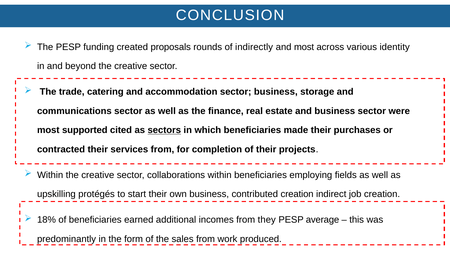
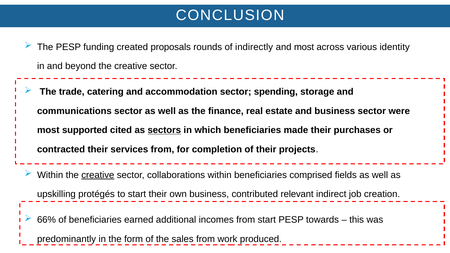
sector business: business -> spending (276, 92)
creative underline: none -> present (98, 175)
employing: employing -> comprised (311, 175)
contributed creation: creation -> relevant (297, 194)
18%: 18% -> 66% (46, 220)
from they: they -> start (267, 220)
average: average -> towards (322, 220)
